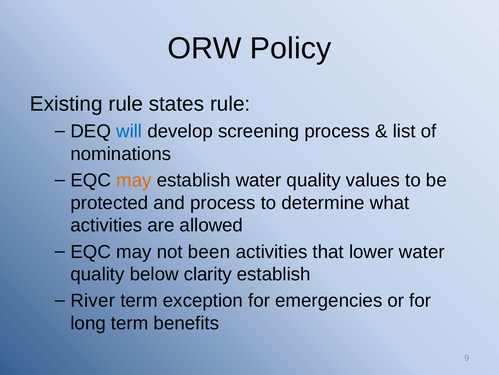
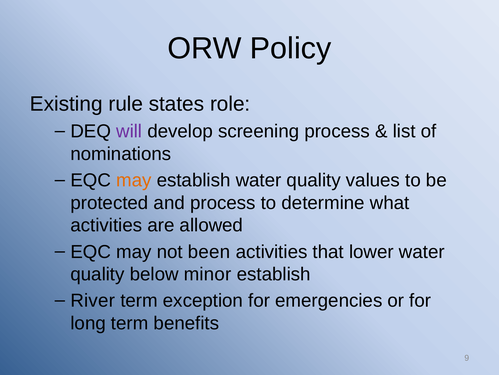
states rule: rule -> role (230, 104)
will colour: blue -> purple (129, 131)
clarity: clarity -> minor (208, 274)
